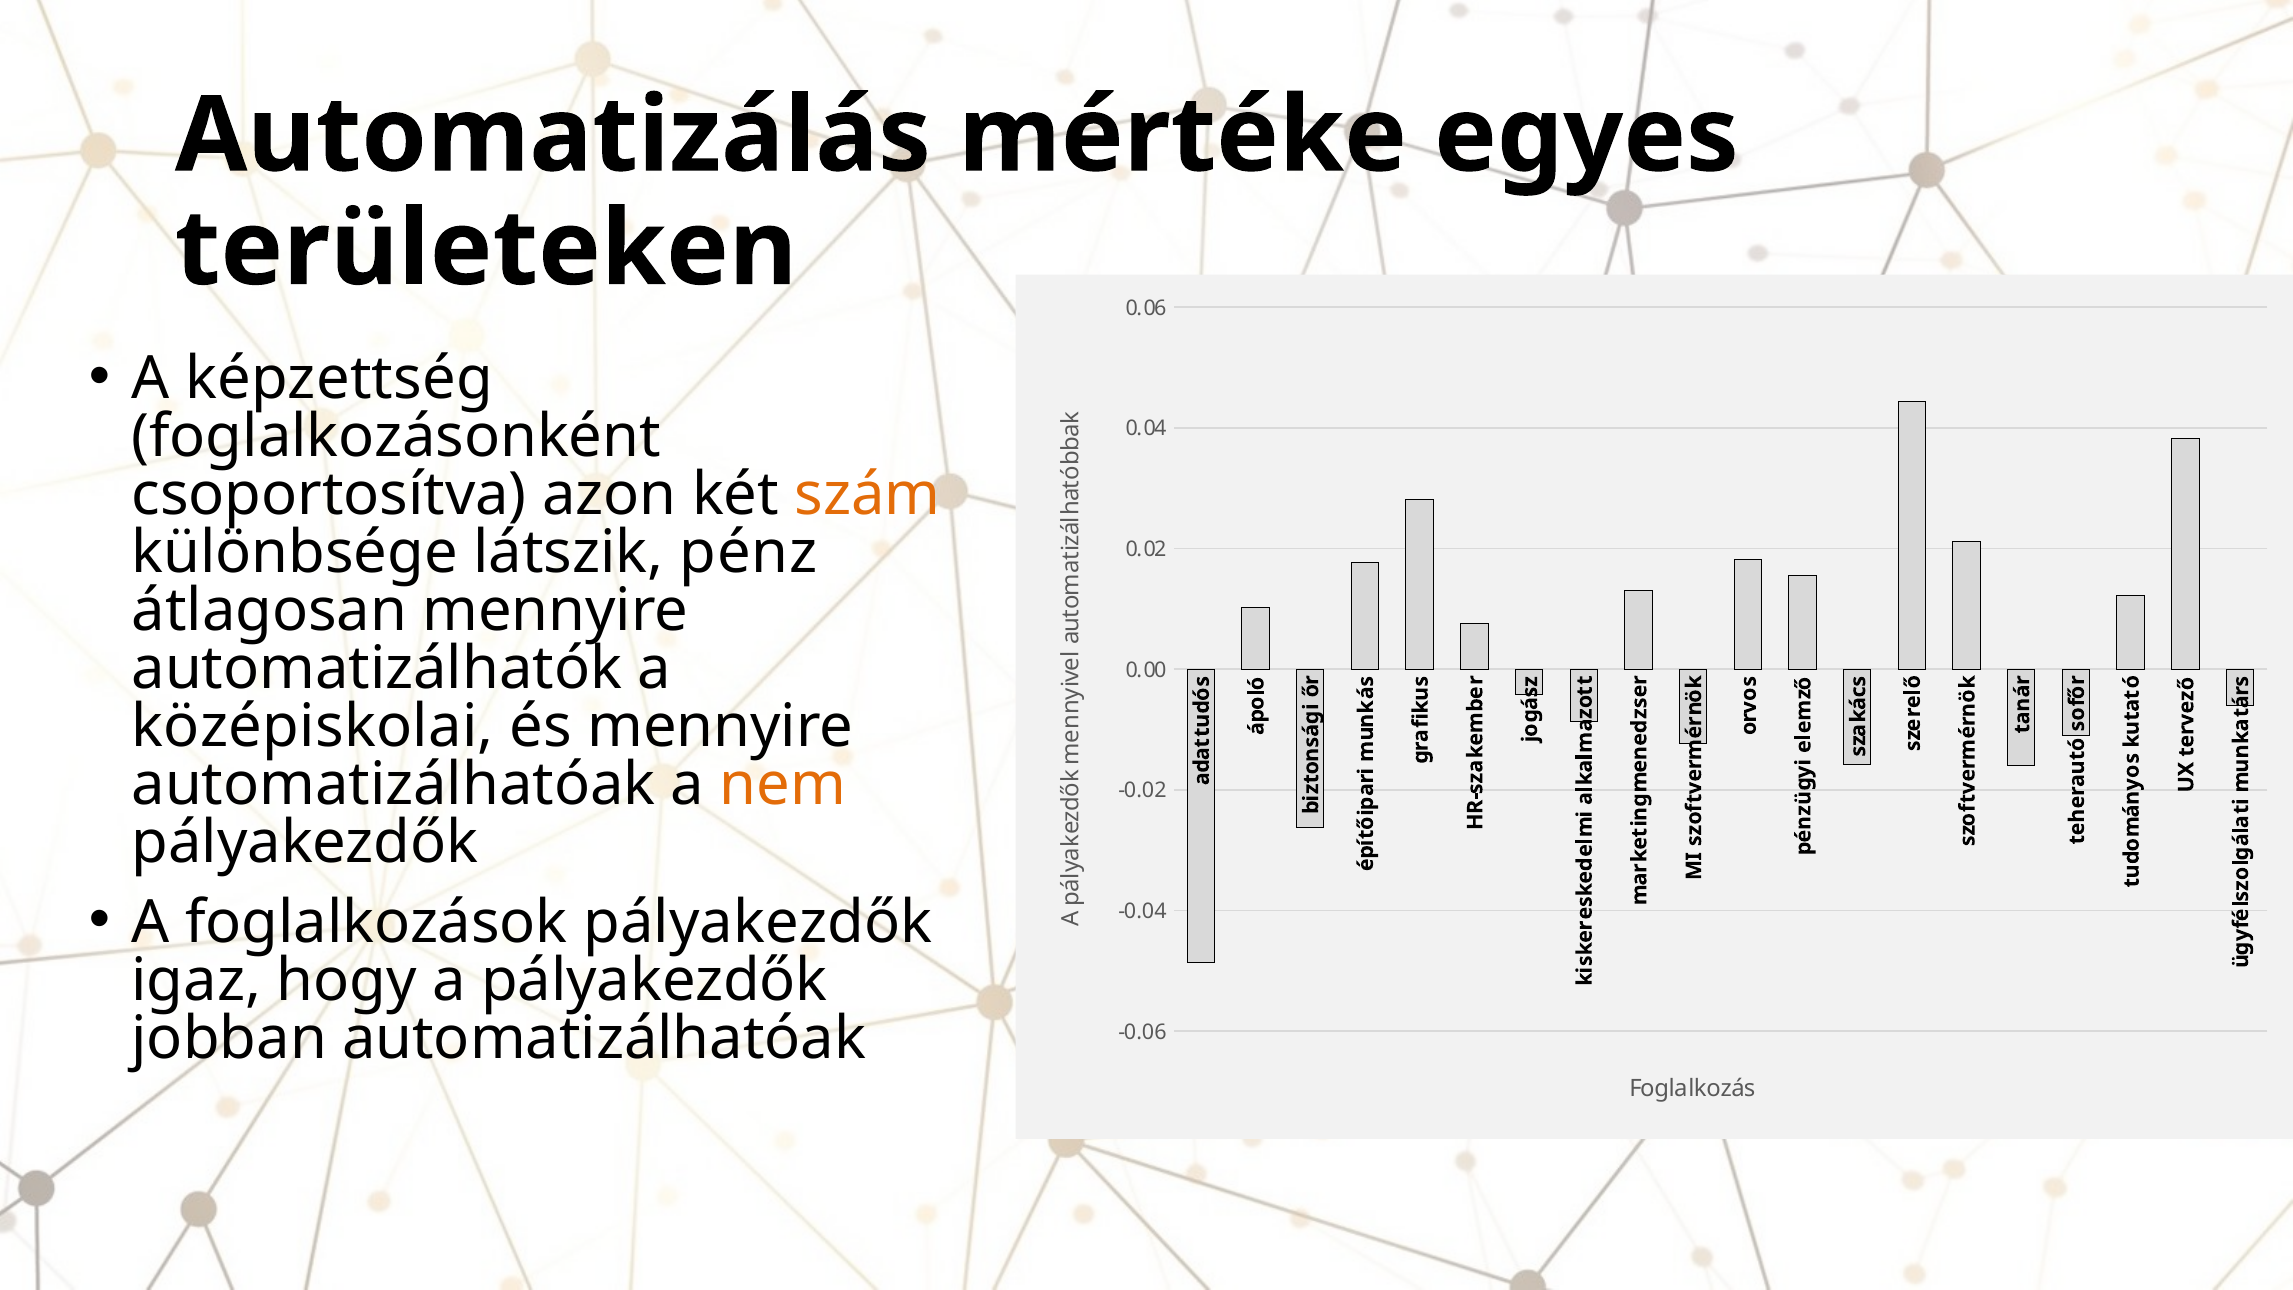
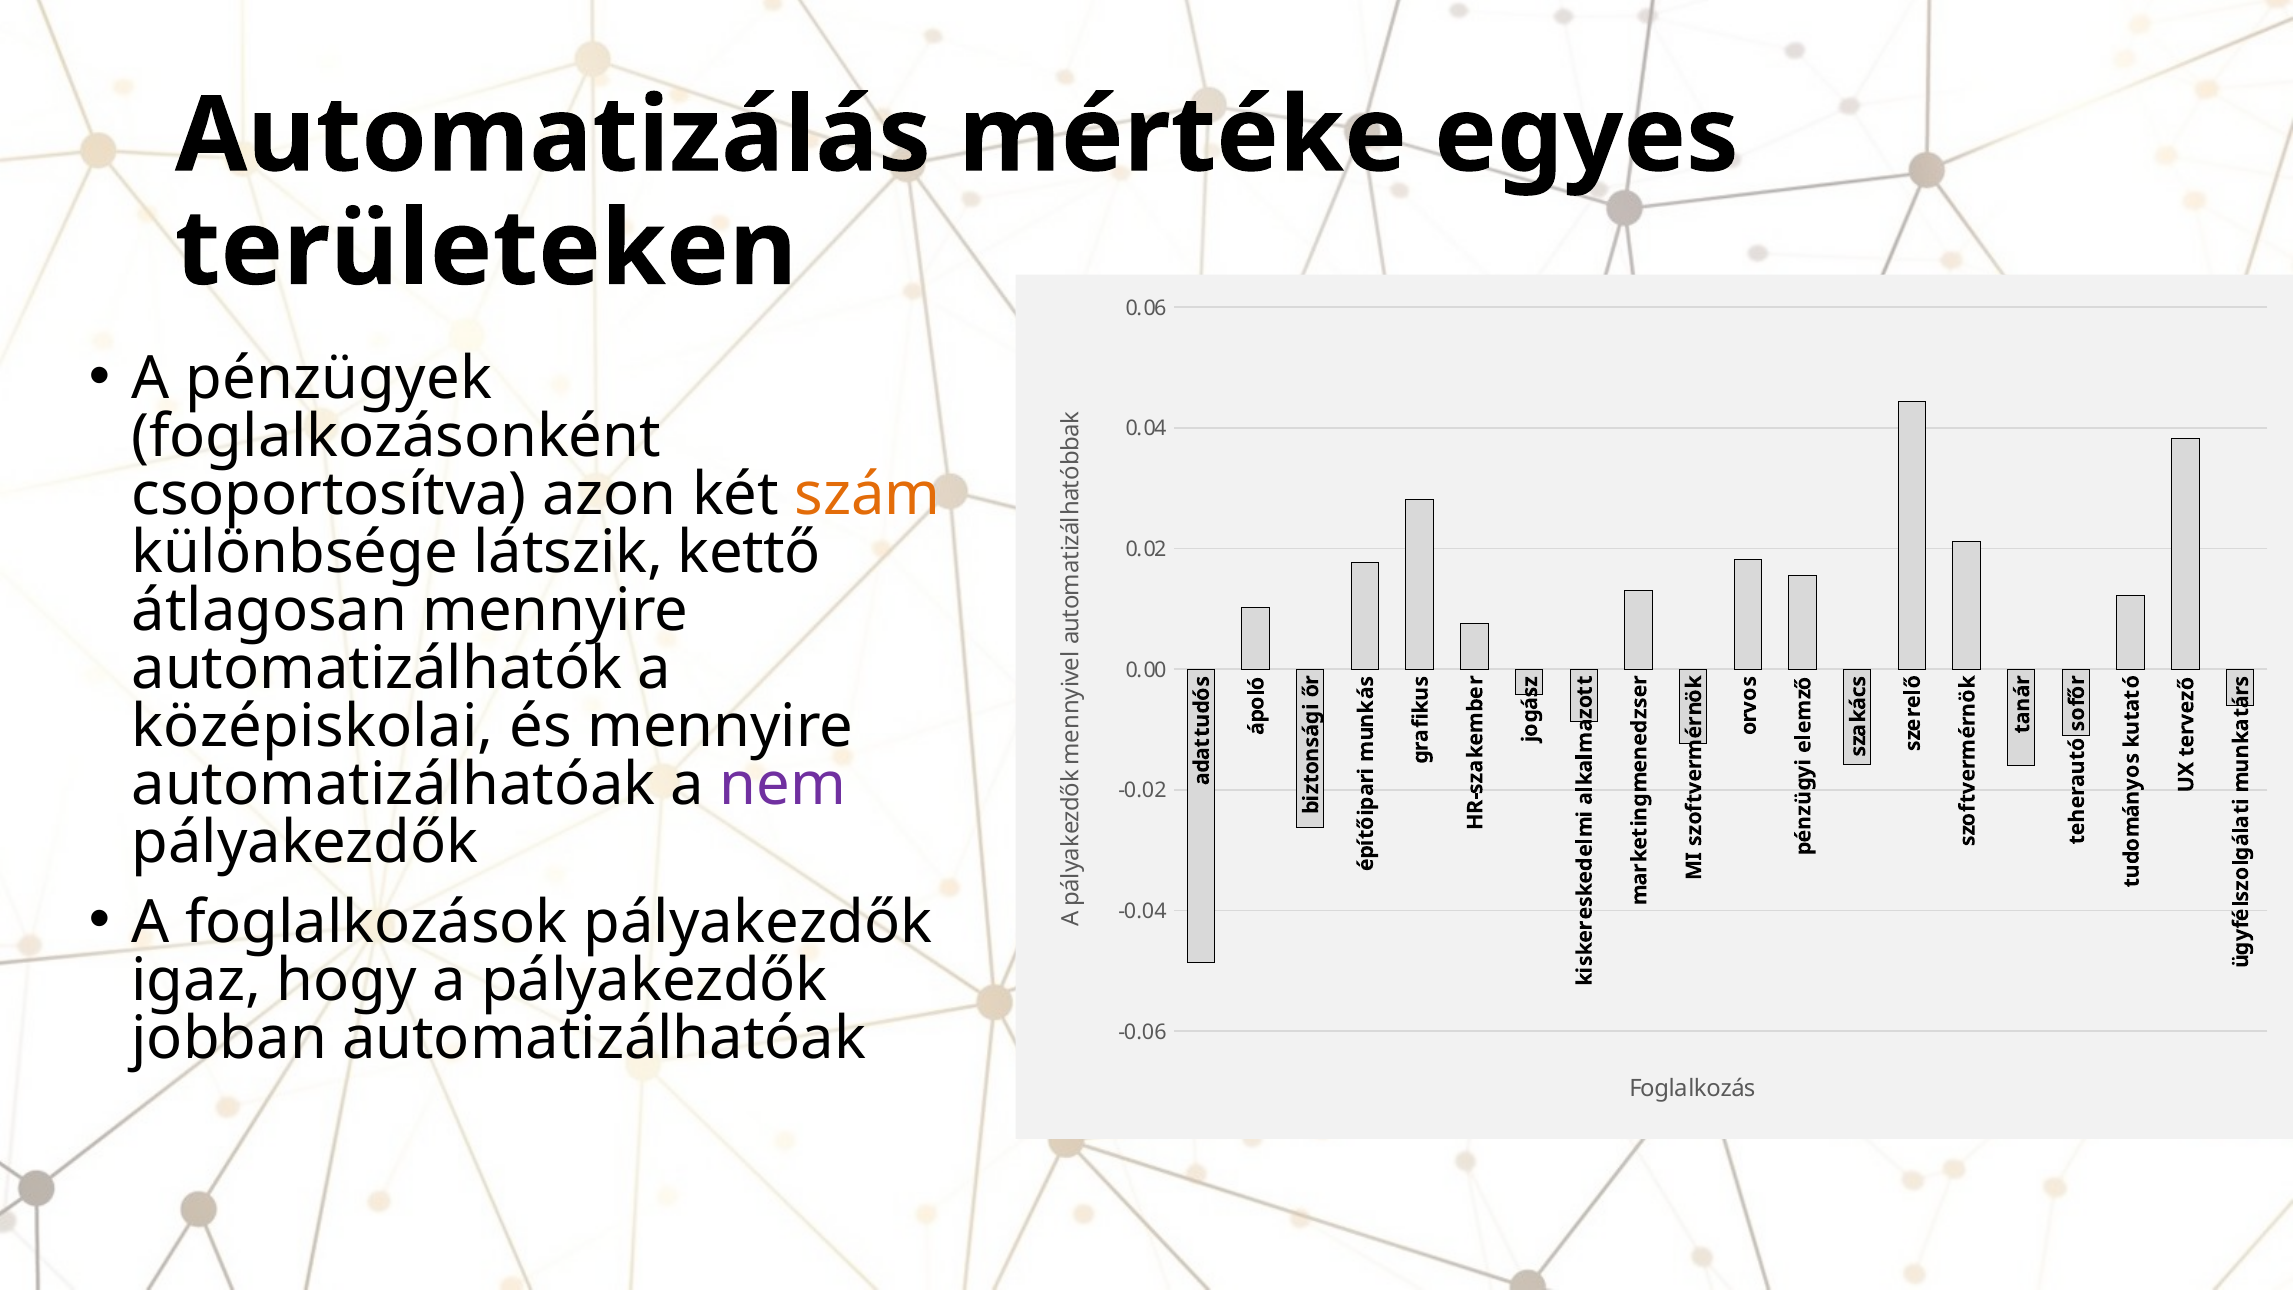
képzettség: képzettség -> pénzügyek (339, 379)
pénz: pénz -> kettő (749, 553)
nem colour: orange -> purple (783, 785)
